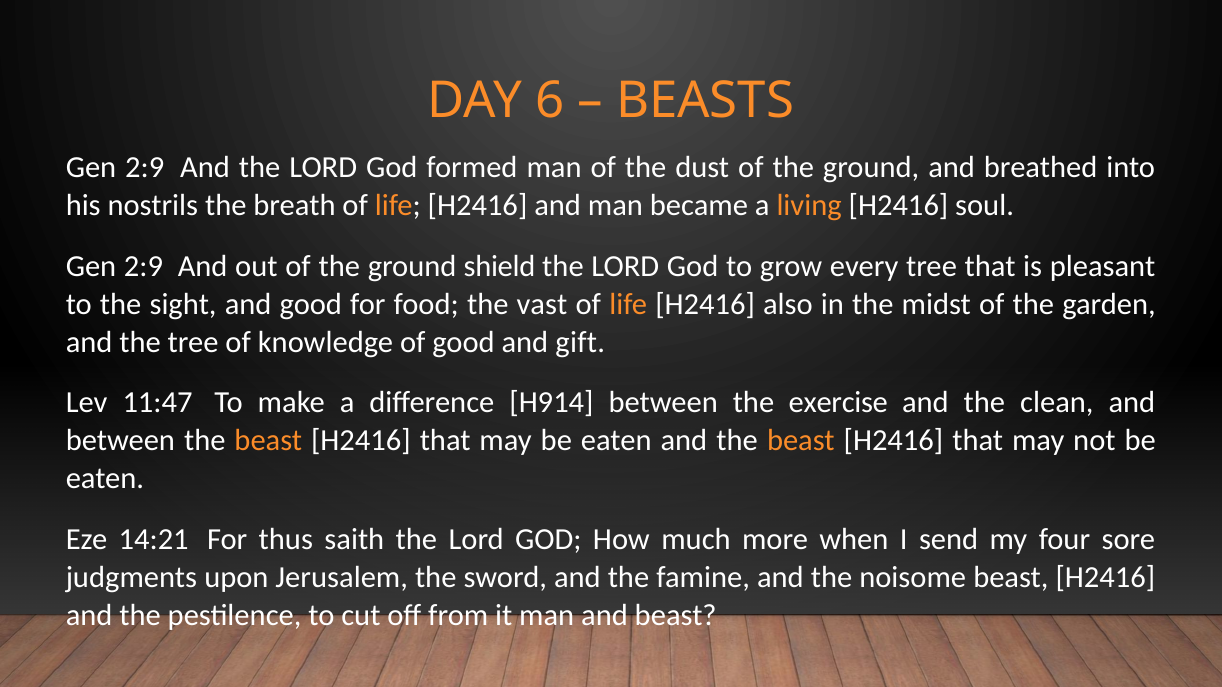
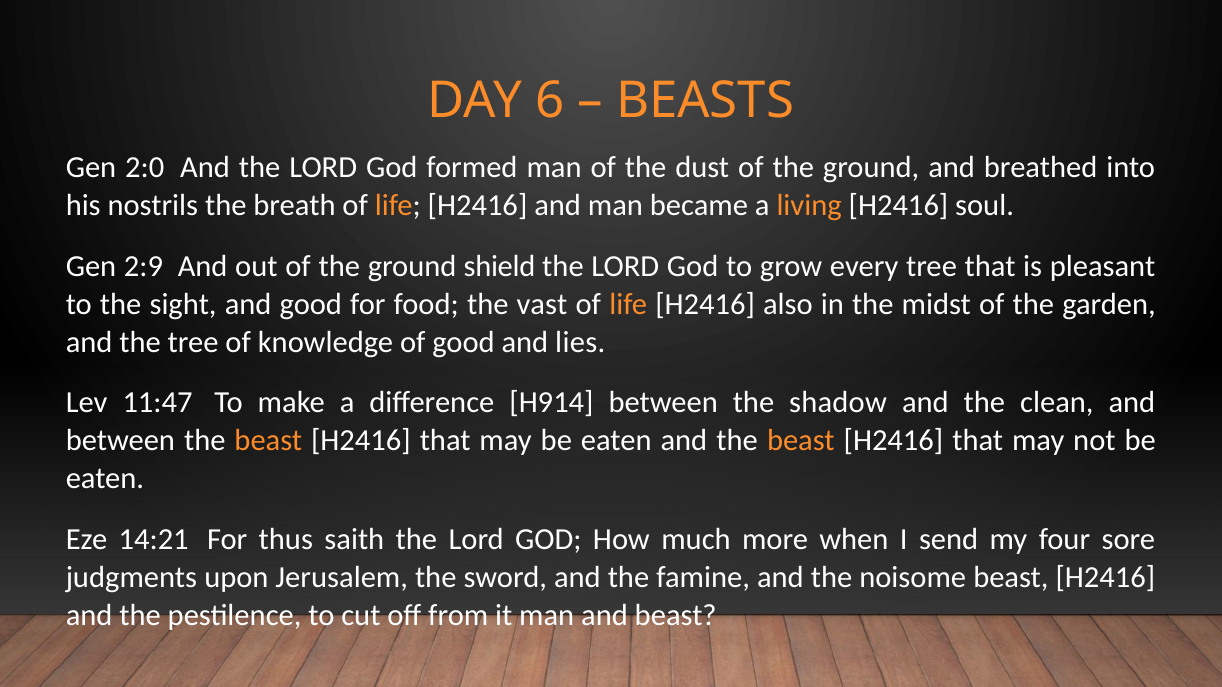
2:9: 2:9 -> 2:0 (145, 168)
gift: gift -> lies (580, 342)
exercise: exercise -> shadow (838, 403)
